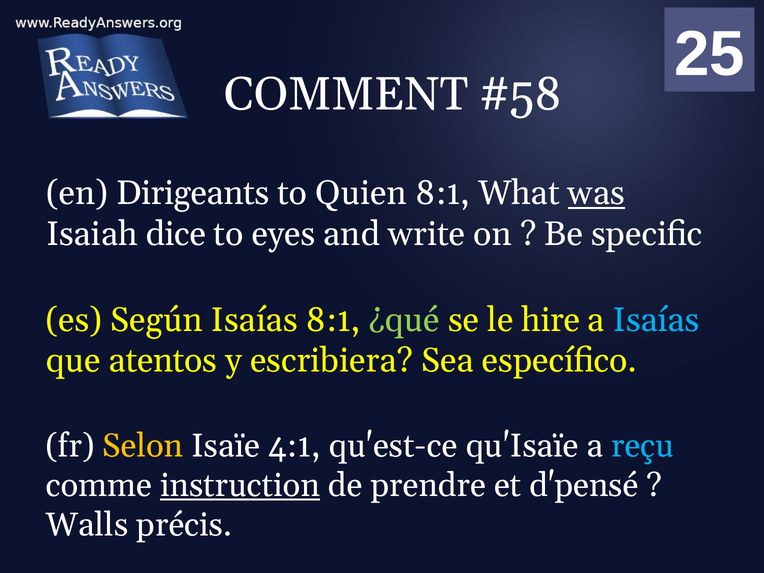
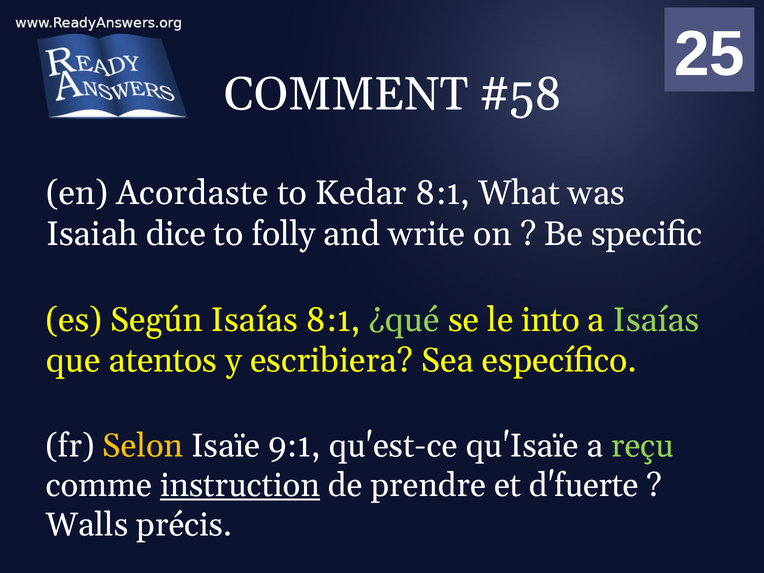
Dirigeants: Dirigeants -> Acordaste (192, 193)
Quien: Quien -> Kedar (361, 193)
was underline: present -> none (596, 193)
eyes: eyes -> folly (284, 234)
hire: hire -> into (551, 320)
Isaías colour: light blue -> light green (656, 320)
4:1: 4:1 -> 9:1 (294, 446)
reçu colour: light blue -> light green (643, 446)
d'pensé: d'pensé -> d'fuerte (584, 485)
